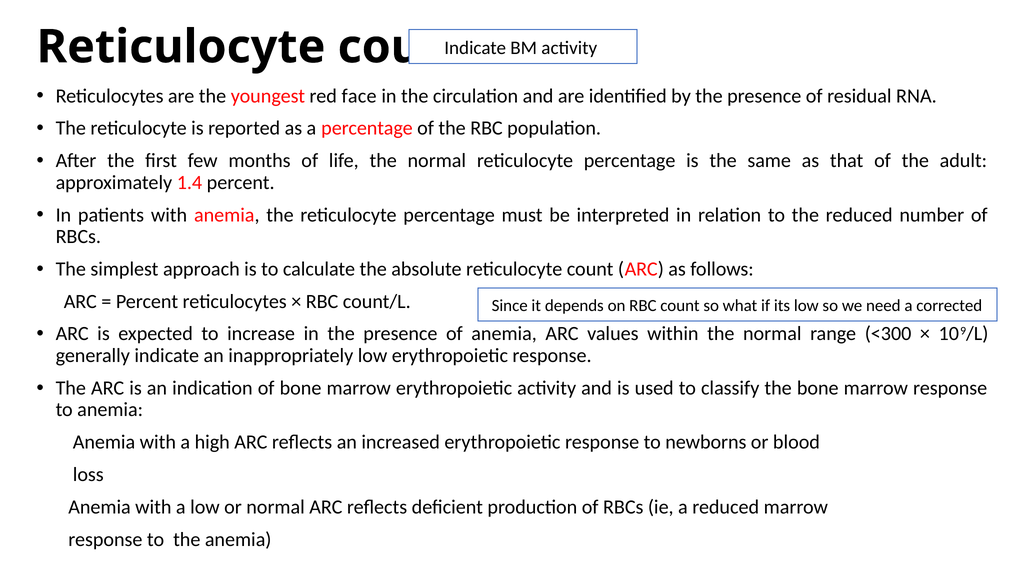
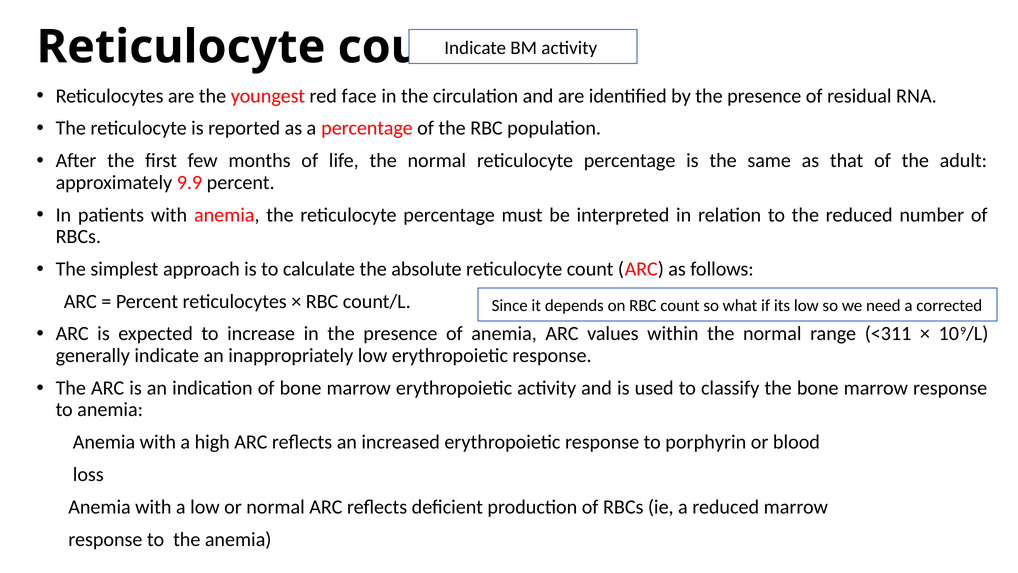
1.4: 1.4 -> 9.9 (189, 182)
<300: <300 -> <311 (888, 334)
newborns: newborns -> porphyrin (706, 442)
